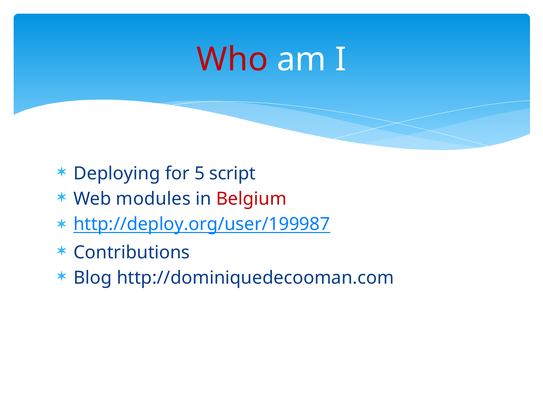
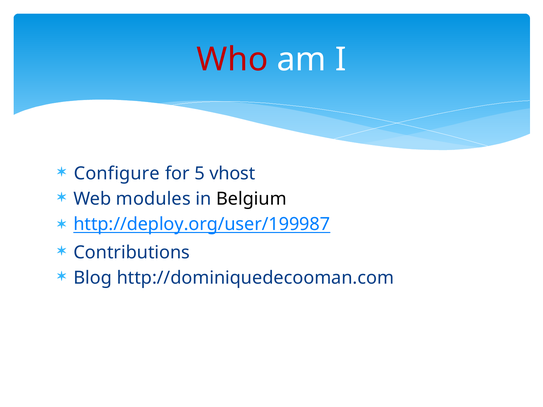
Deploying: Deploying -> Configure (117, 174)
script: script -> vhost (232, 174)
Belgium colour: red -> black (251, 199)
